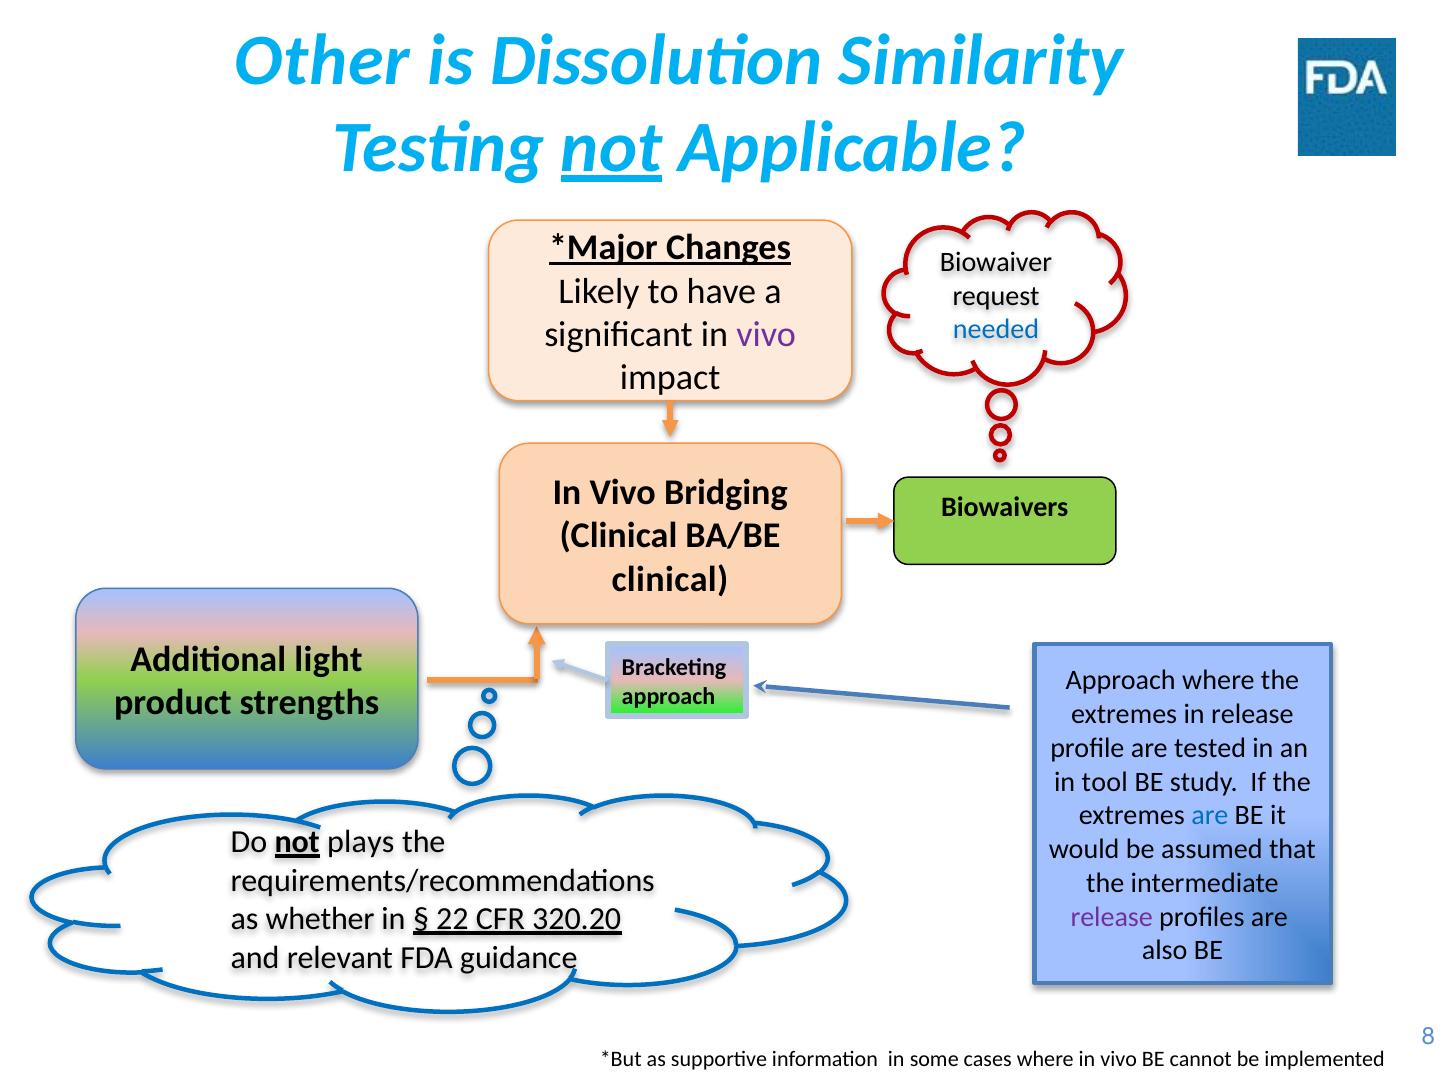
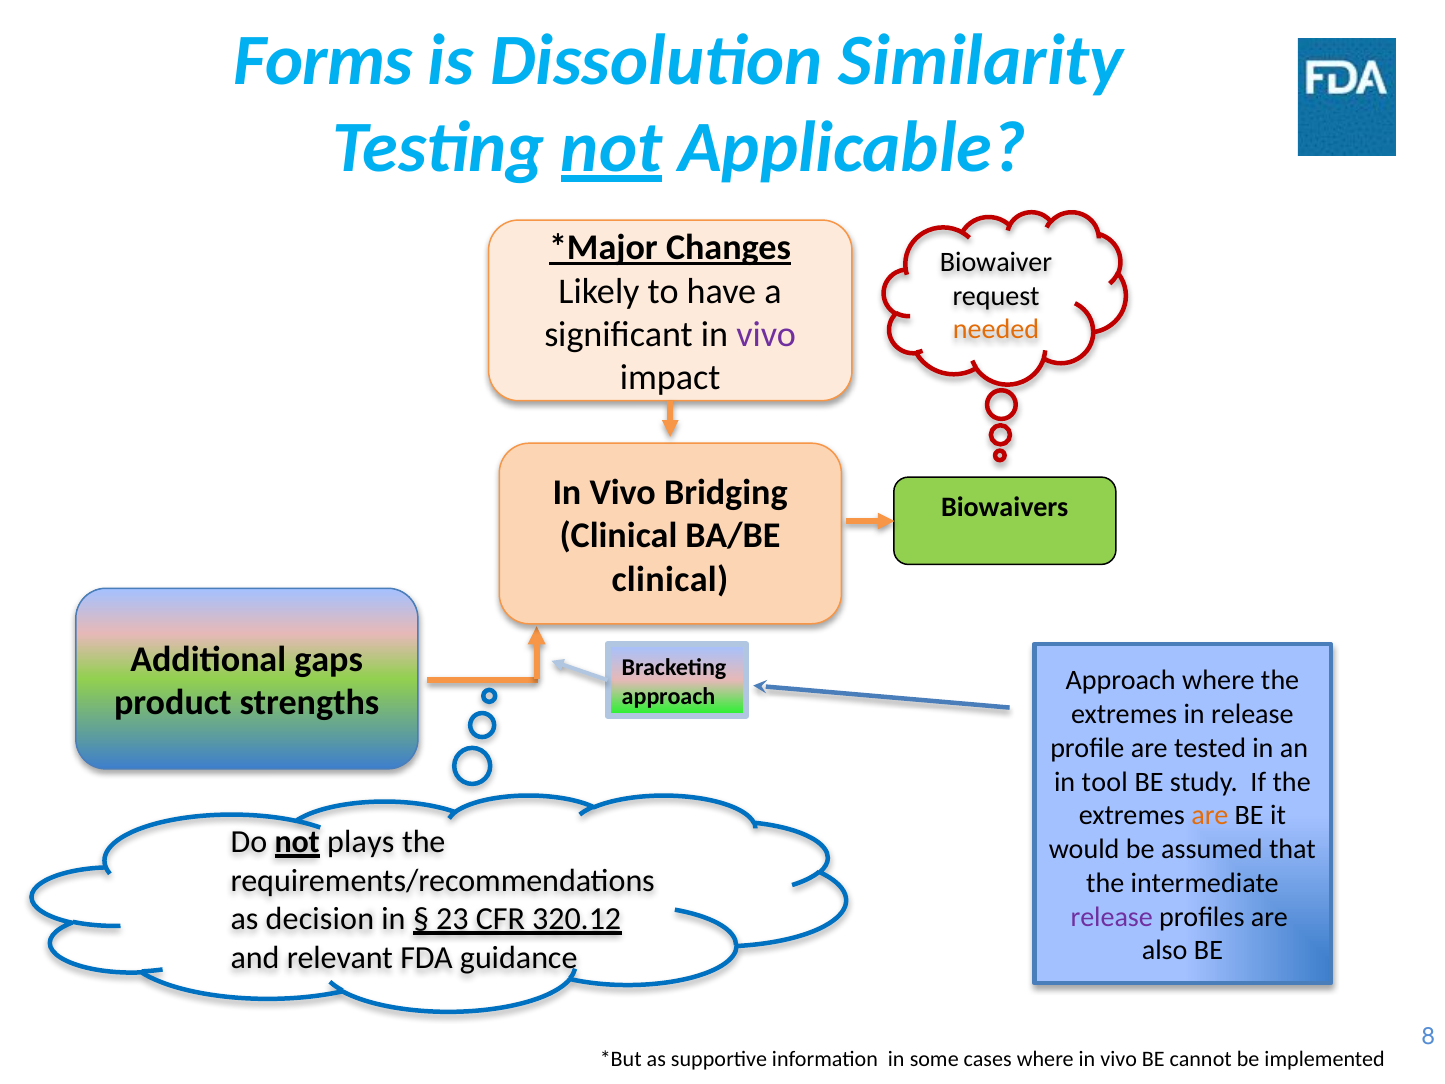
Other: Other -> Forms (323, 61)
needed colour: blue -> orange (996, 329)
light: light -> gaps (329, 659)
are colour: blue -> orange (1210, 815)
whether: whether -> decision (320, 919)
22: 22 -> 23 (452, 919)
320.20: 320.20 -> 320.12 (577, 919)
